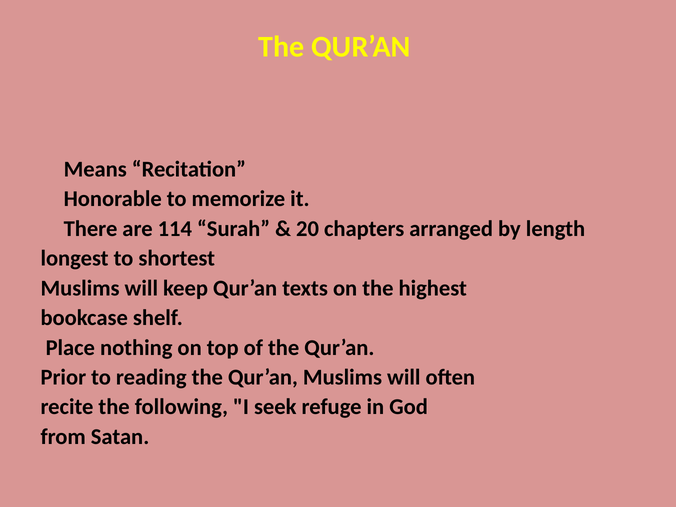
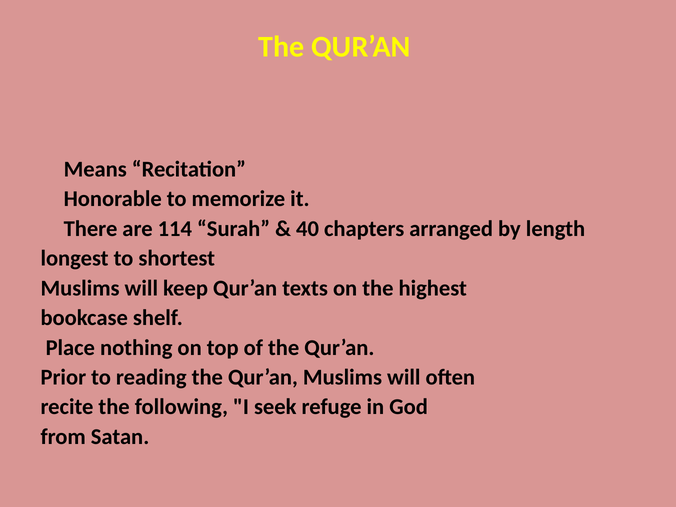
20: 20 -> 40 (308, 229)
